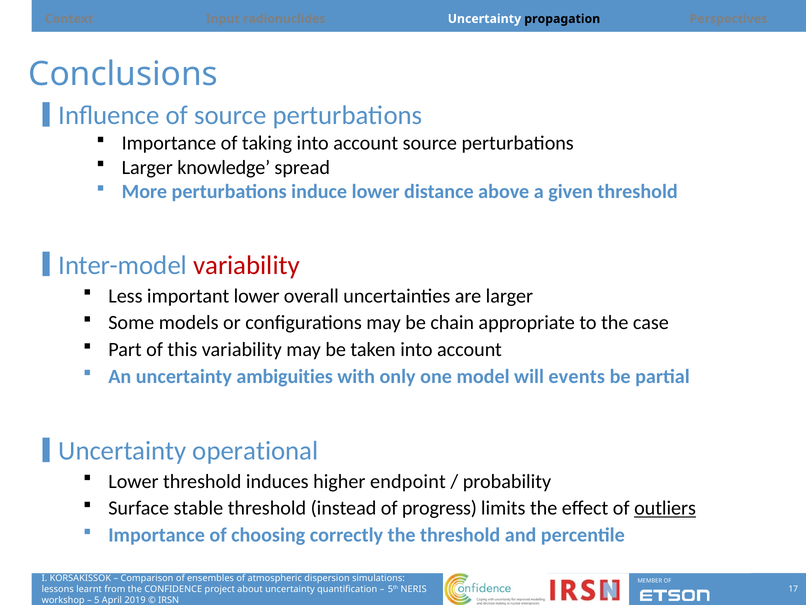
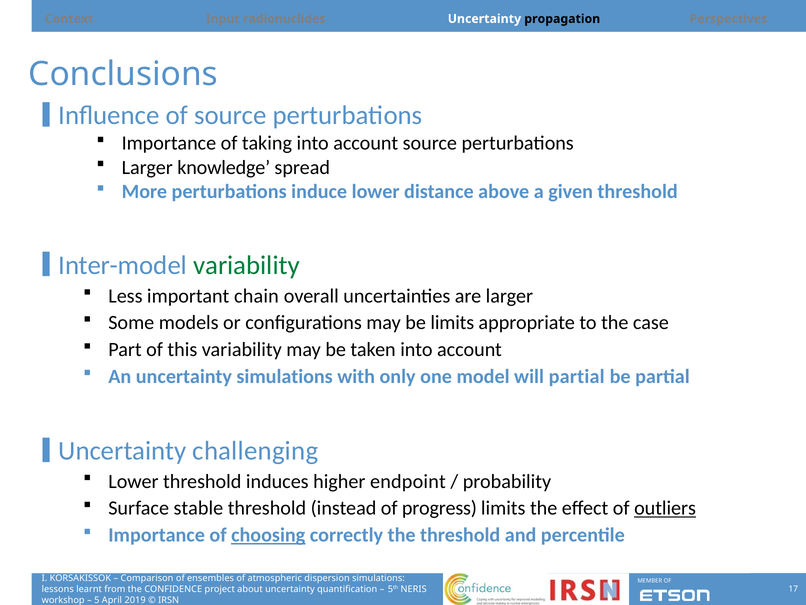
variability colour: red -> green (246, 265)
important lower: lower -> chain (256, 296)
be chain: chain -> limits (452, 322)
uncertainty ambiguities: ambiguities -> simulations (285, 376)
will events: events -> partial (577, 376)
operational: operational -> challenging (255, 451)
choosing underline: none -> present (268, 535)
